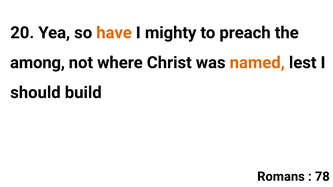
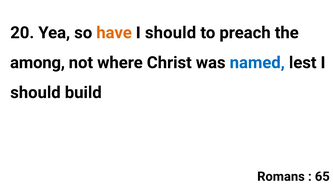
mighty: mighty -> should (171, 33)
named colour: orange -> blue (257, 63)
78: 78 -> 65 (322, 177)
